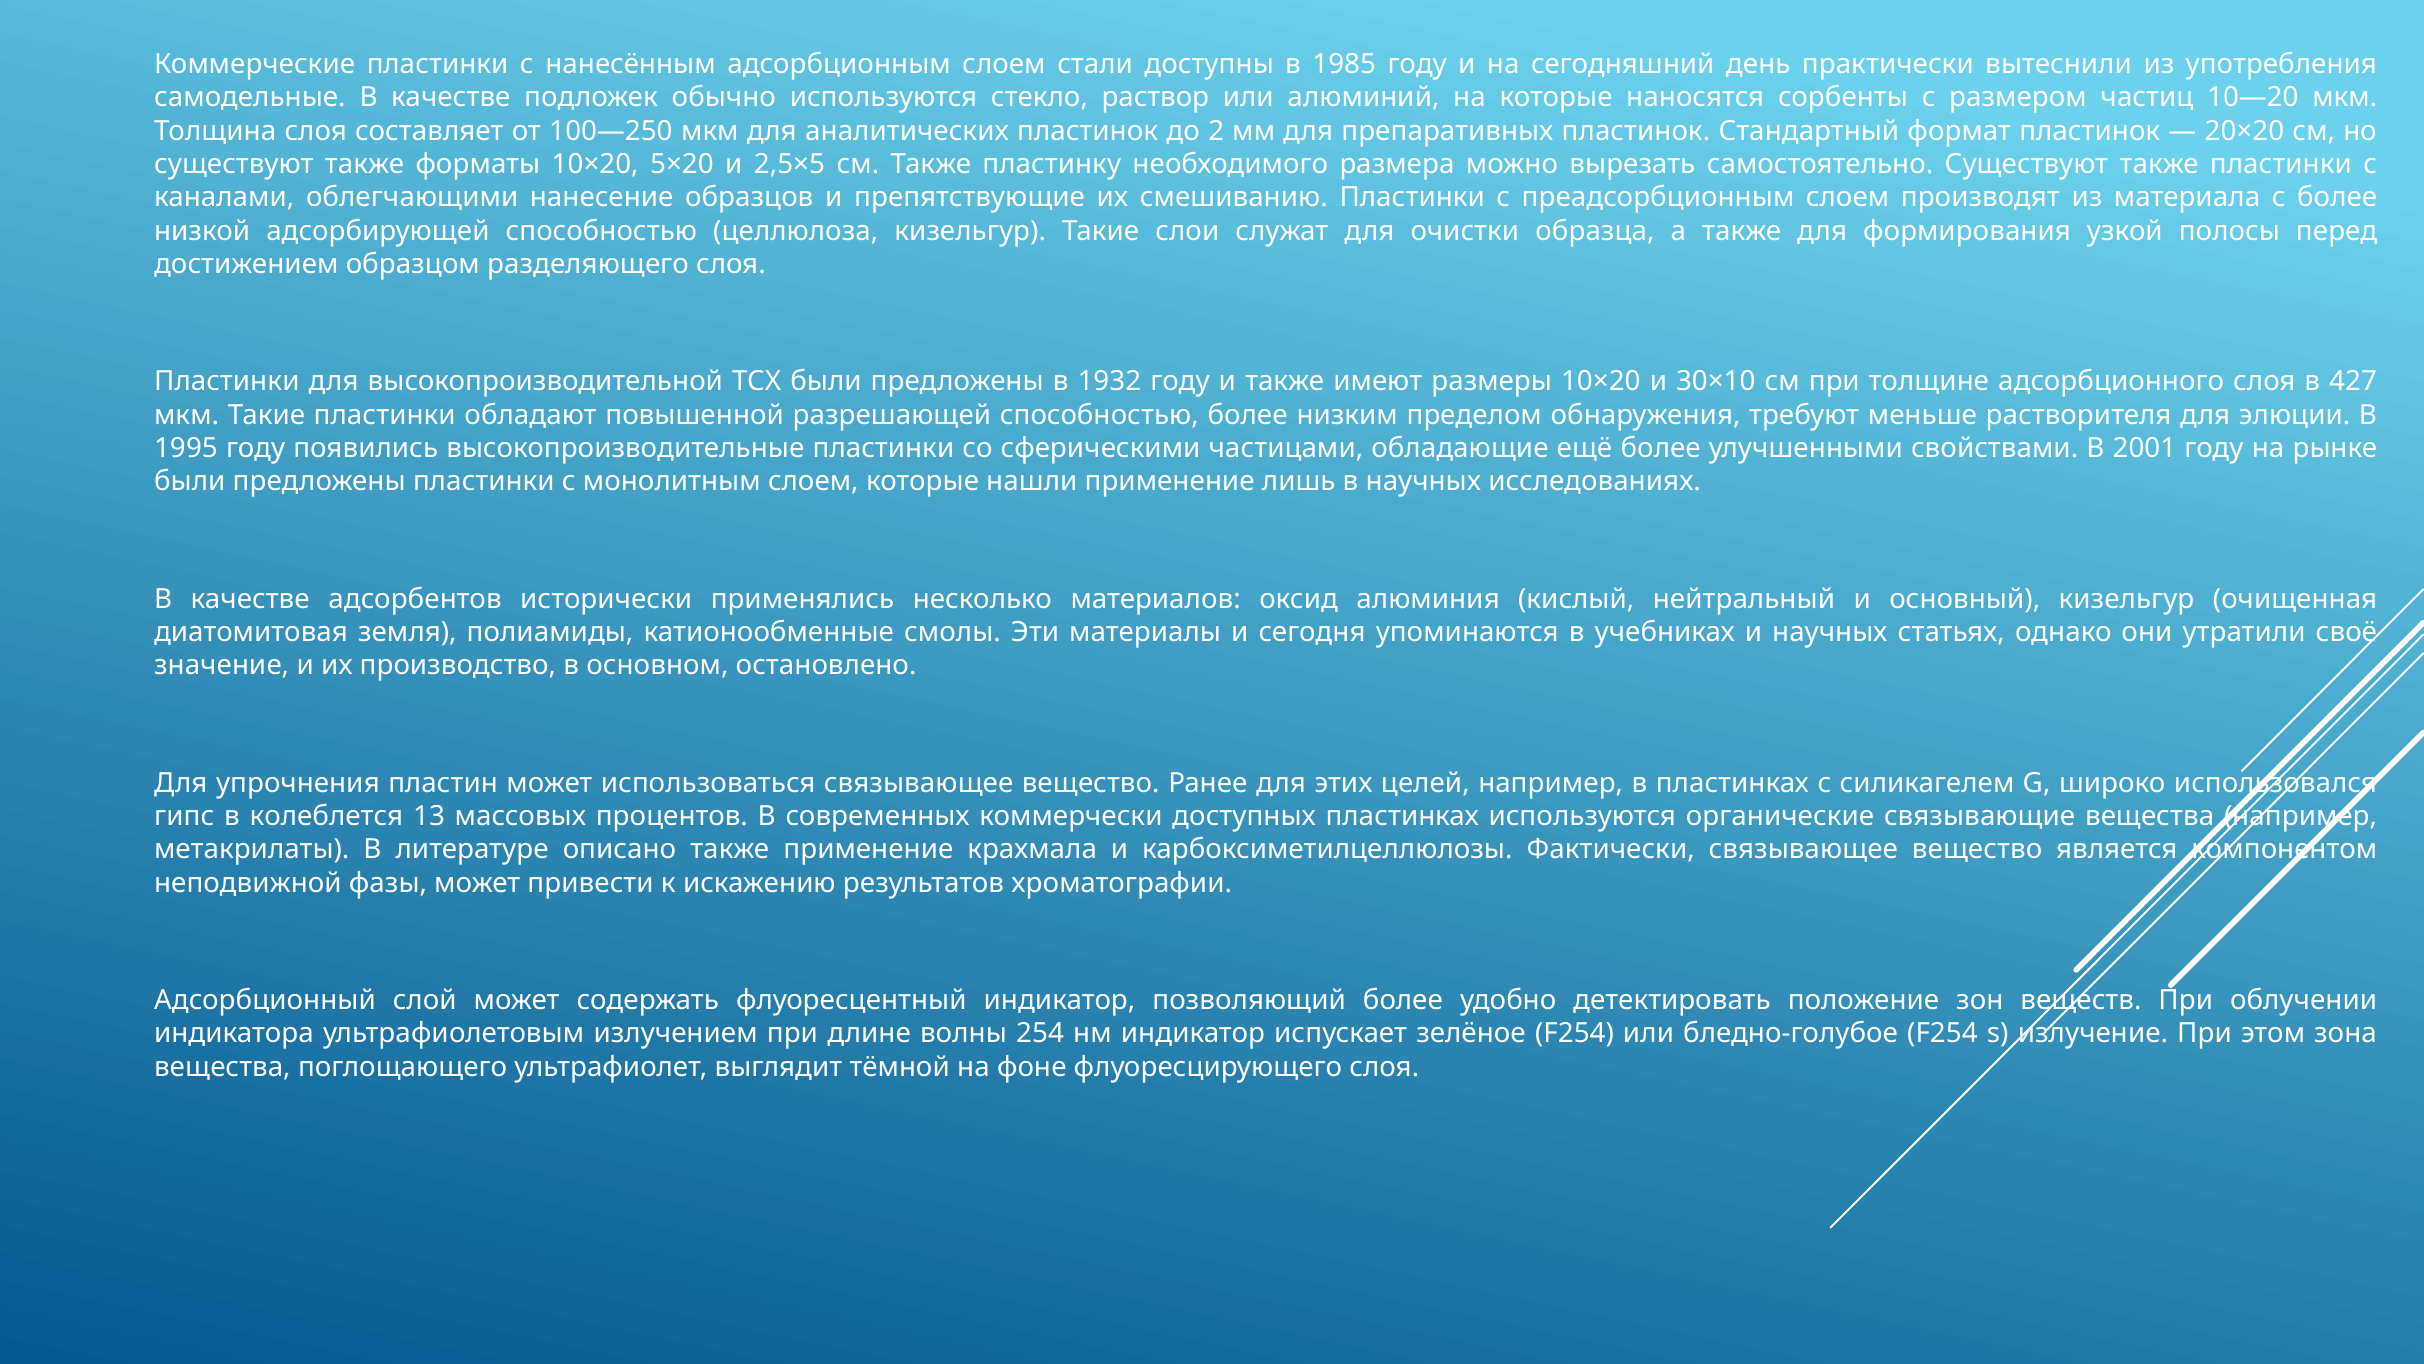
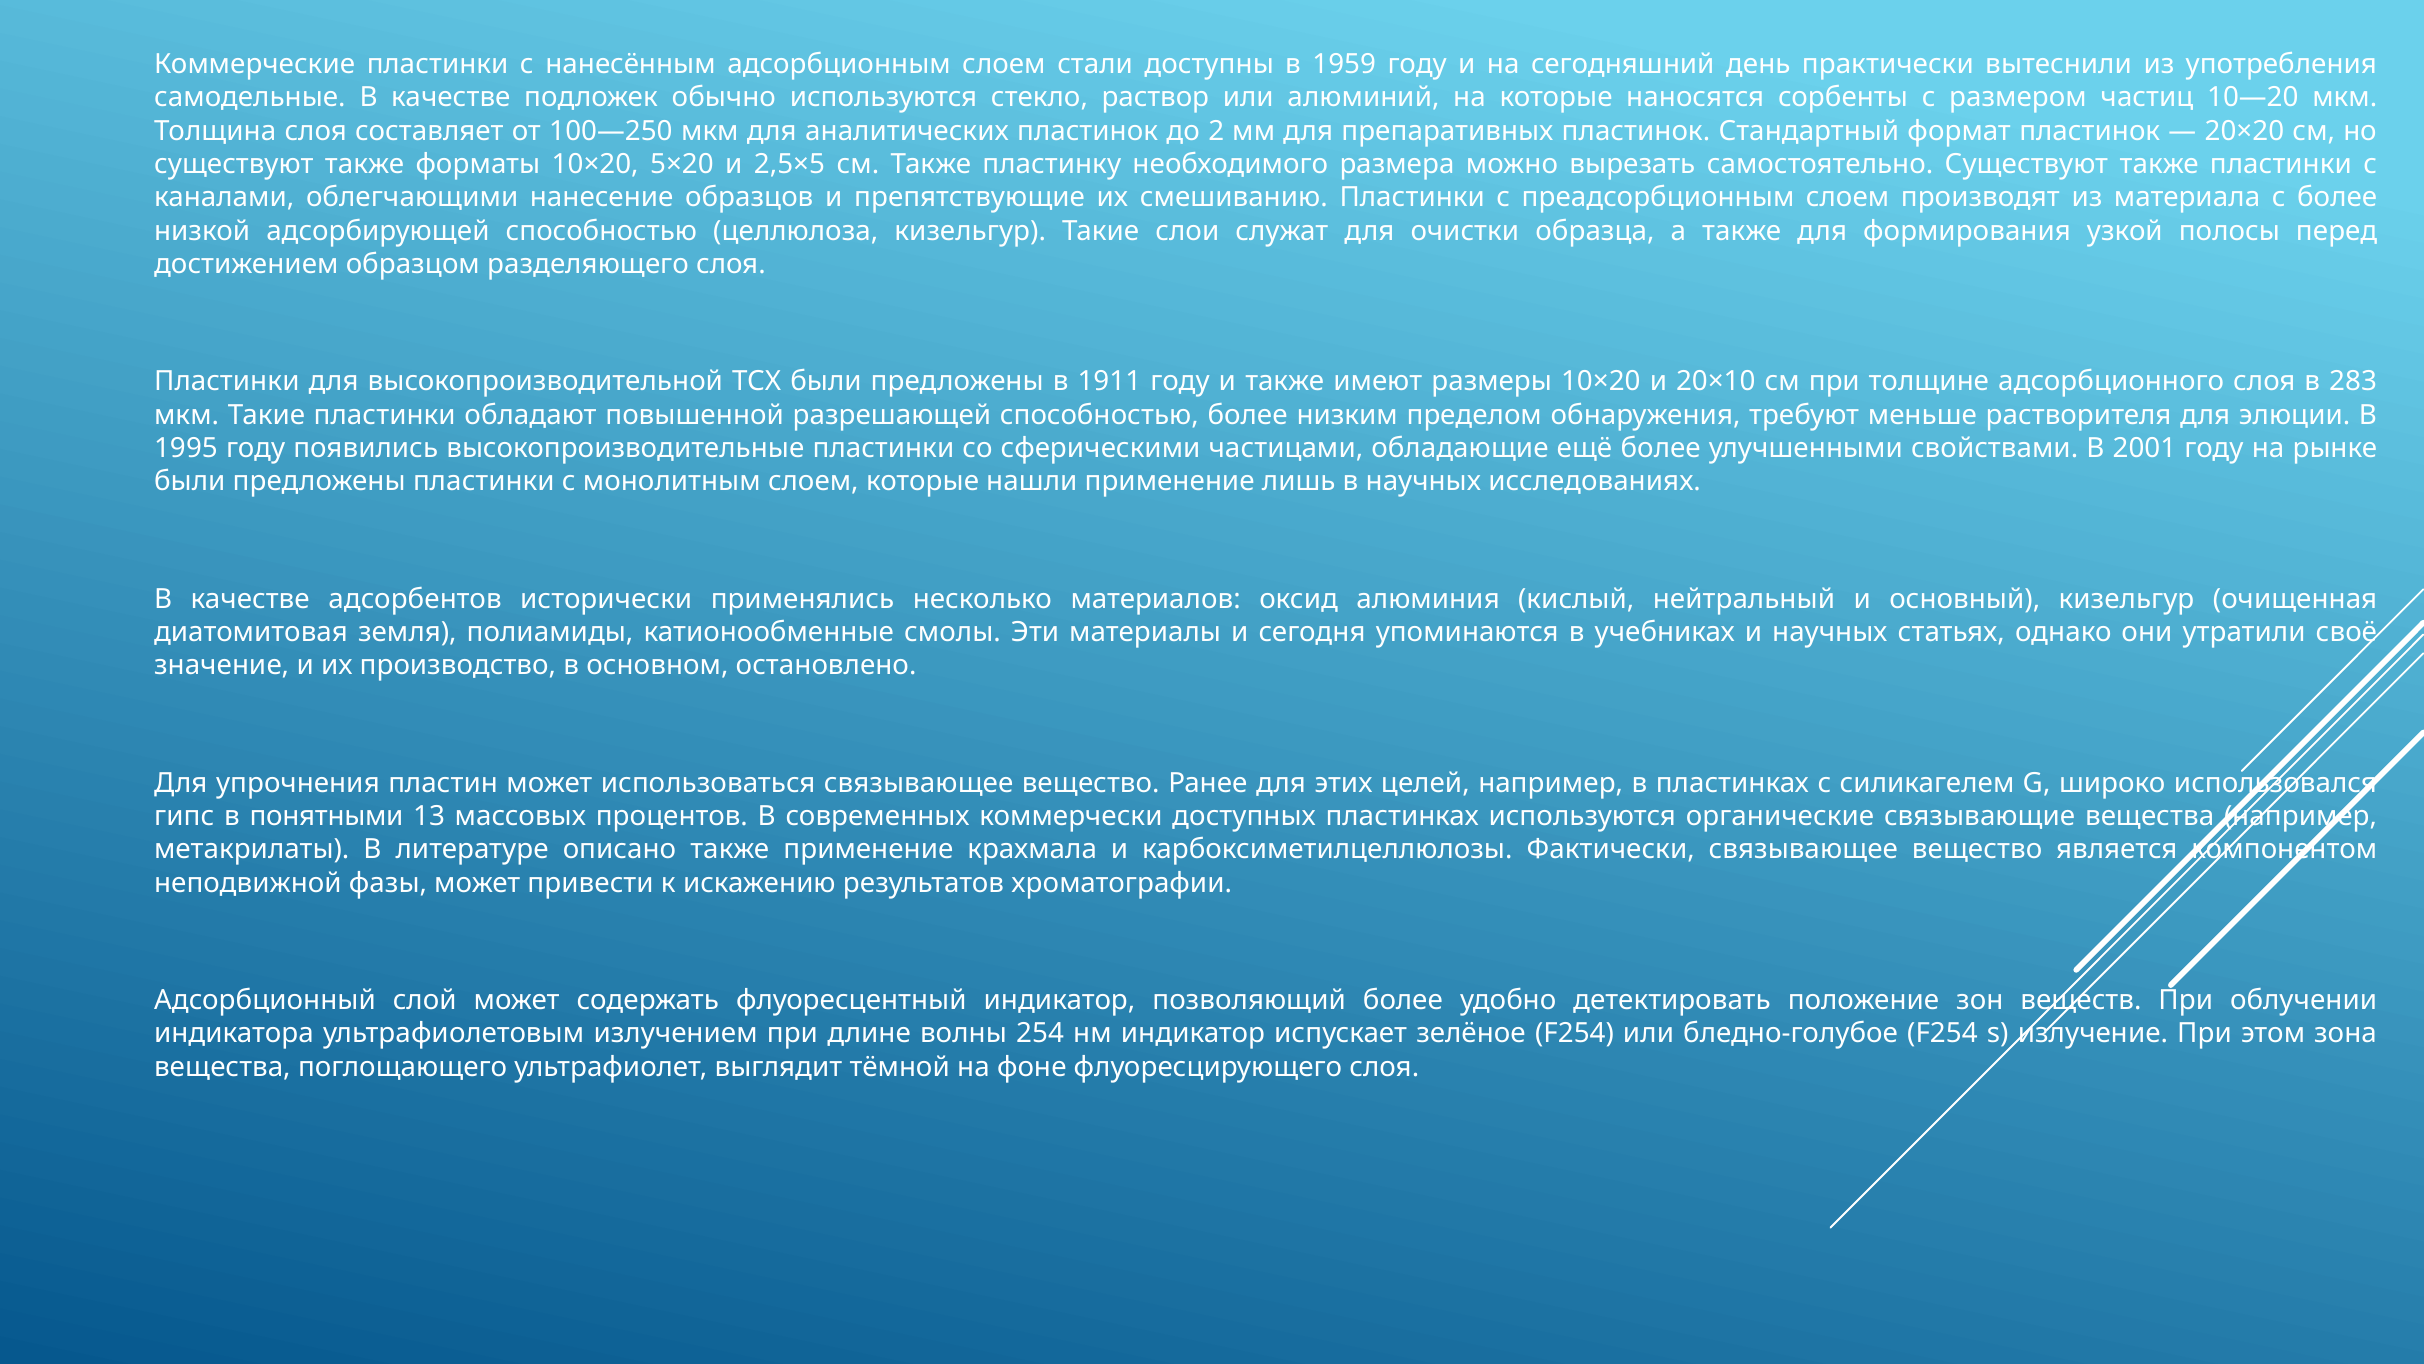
1985: 1985 -> 1959 (1344, 64)
1932: 1932 -> 1911 (1109, 381)
30×10: 30×10 -> 20×10 (1716, 381)
427: 427 -> 283 (2353, 381)
колеблется: колеблется -> понятными (327, 816)
